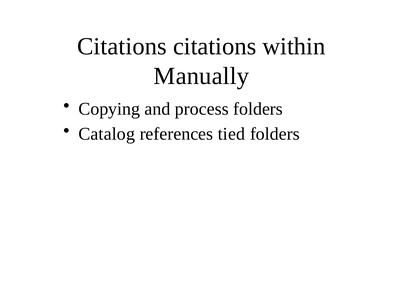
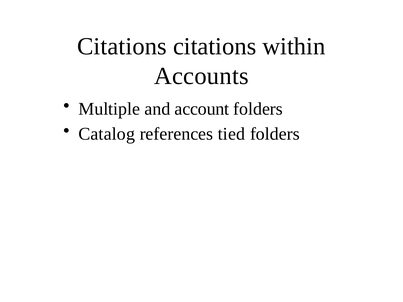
Manually: Manually -> Accounts (201, 76)
Copying: Copying -> Multiple (109, 109)
process: process -> account (202, 109)
